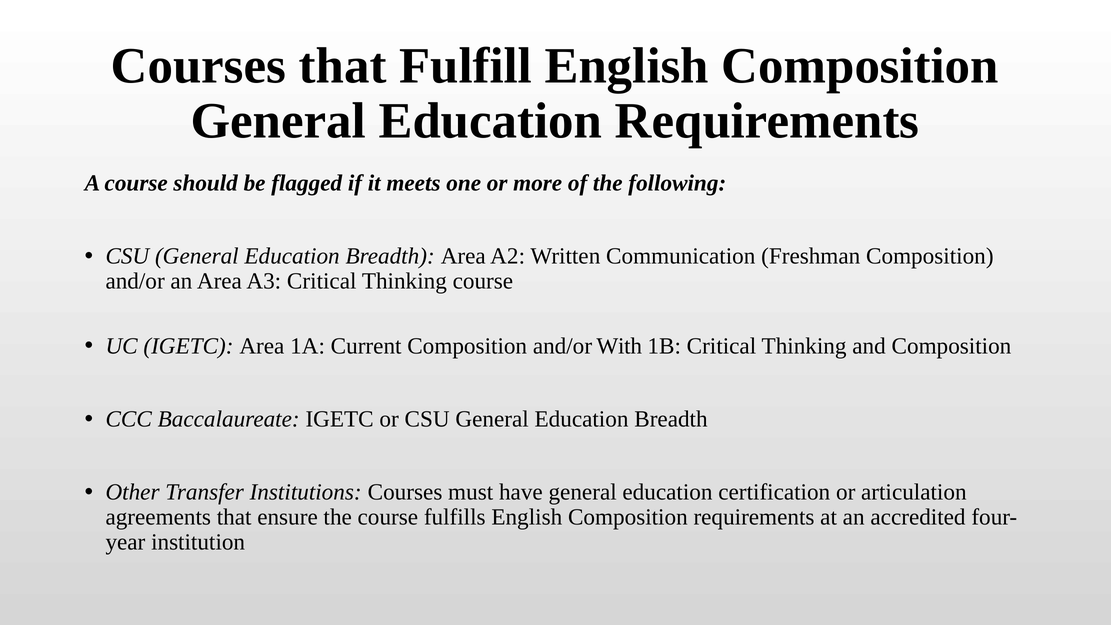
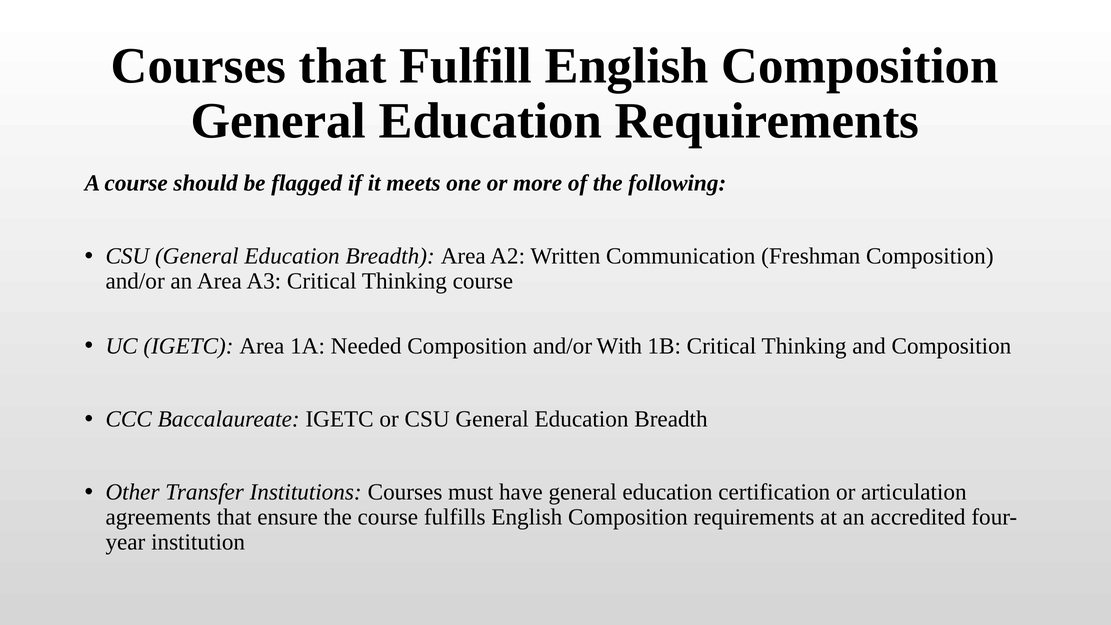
Current: Current -> Needed (366, 346)
